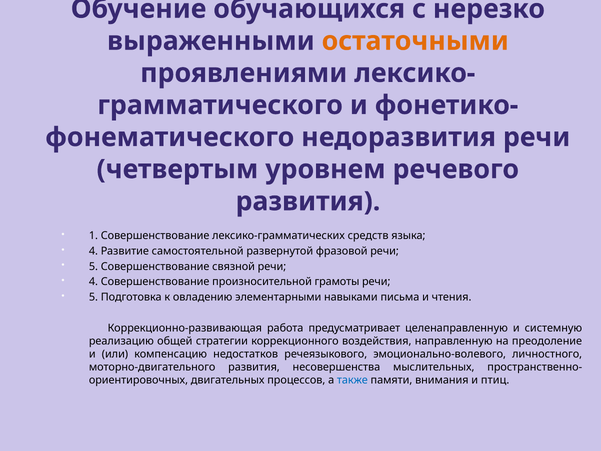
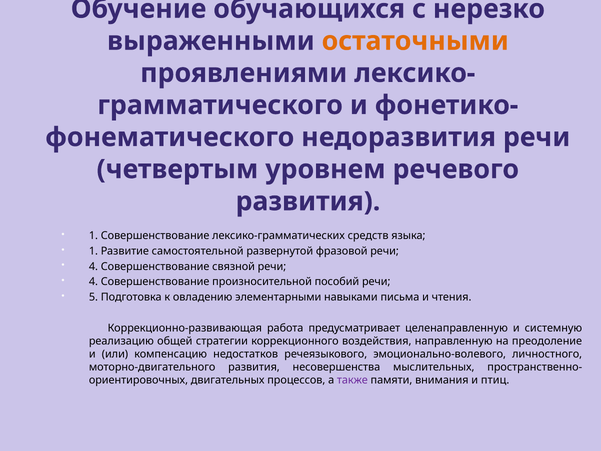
4: 4 -> 1 (93, 251)
5: 5 -> 4 (93, 266)
грамоты: грамоты -> пособий (337, 282)
также colour: blue -> purple (352, 380)
